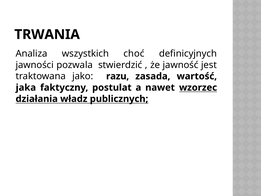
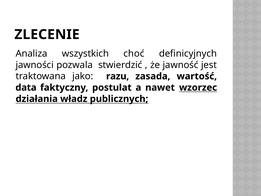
TRWANIA: TRWANIA -> ZLECENIE (47, 34)
jaka: jaka -> data (26, 87)
